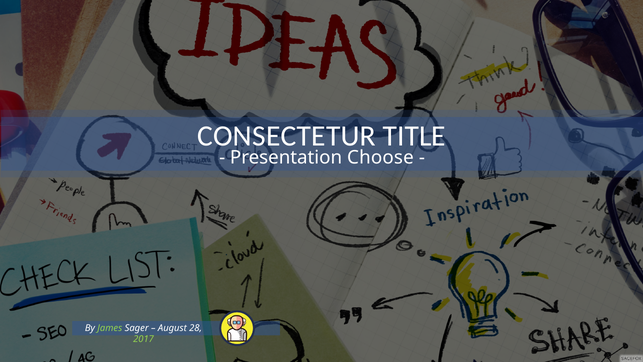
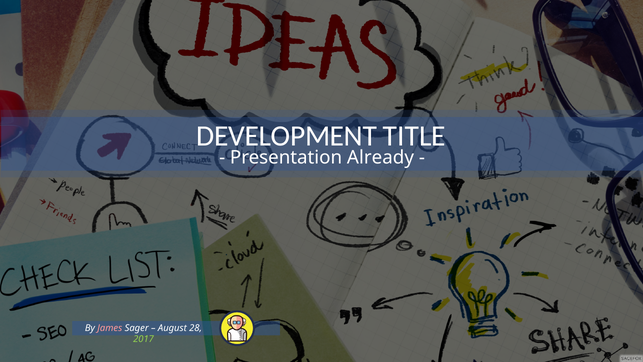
CONSECTETUR: CONSECTETUR -> DEVELOPMENT (287, 136)
Choose: Choose -> Already (380, 157)
James colour: light green -> pink (110, 328)
